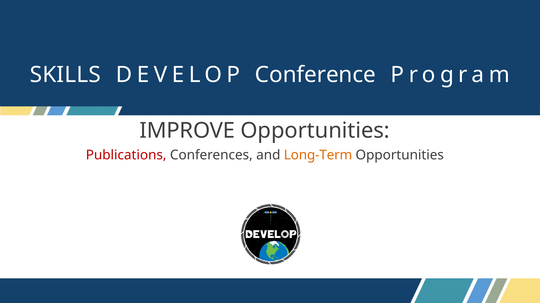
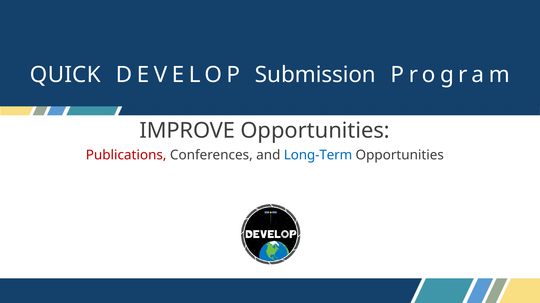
SKILLS: SKILLS -> QUICK (65, 75)
Conference: Conference -> Submission (315, 75)
Long-Term colour: orange -> blue (318, 156)
